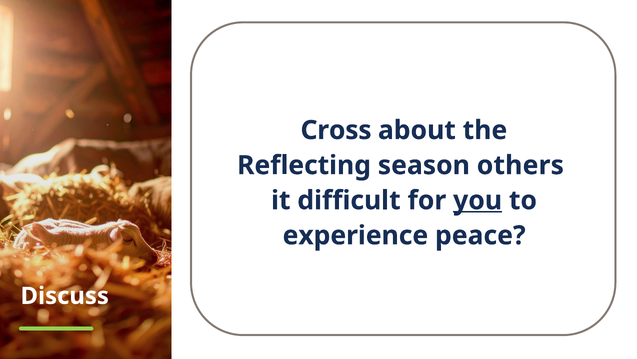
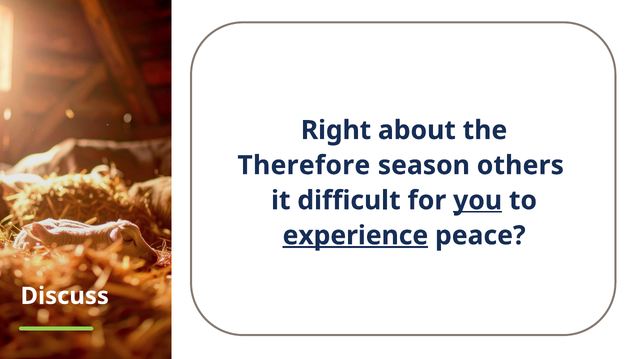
Cross: Cross -> Right (336, 130)
Reflecting: Reflecting -> Therefore (304, 165)
experience underline: none -> present (355, 235)
